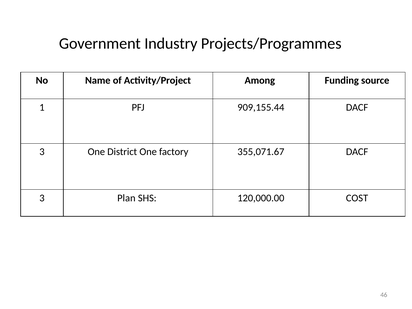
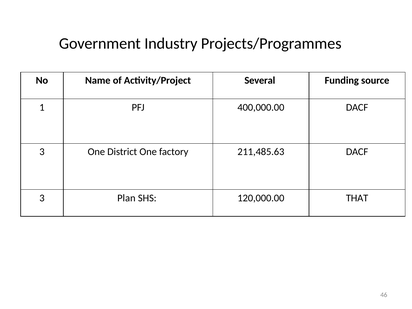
Among: Among -> Several (260, 81)
909,155.44: 909,155.44 -> 400,000.00 (261, 107)
355,071.67: 355,071.67 -> 211,485.63 (261, 152)
COST: COST -> THAT (357, 198)
